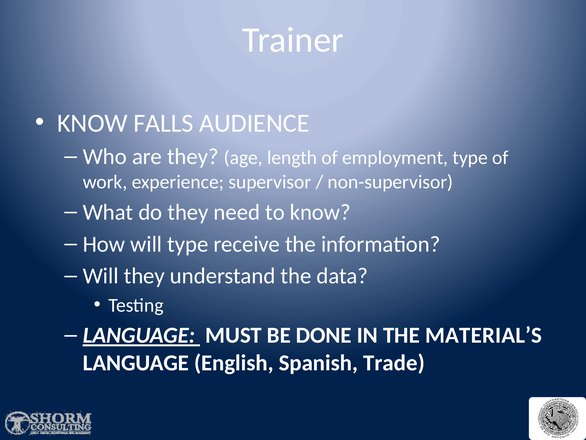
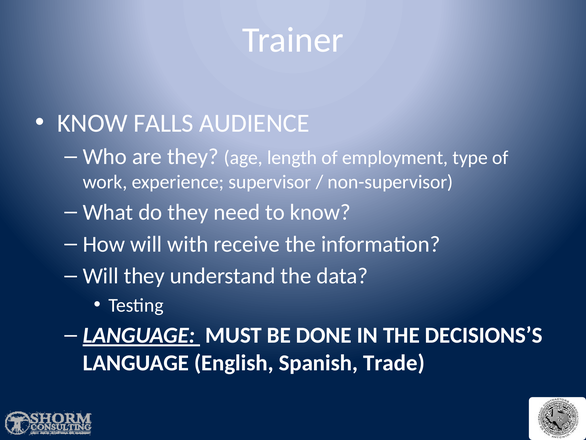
will type: type -> with (188, 244)
MATERIAL’S: MATERIAL’S -> DECISIONS’S (484, 335)
